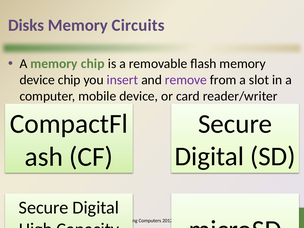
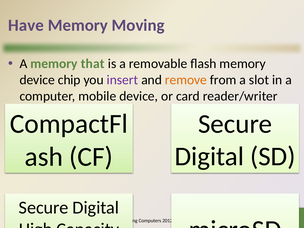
Disks: Disks -> Have (26, 25)
Circuits: Circuits -> Moving (138, 25)
memory chip: chip -> that (93, 64)
remove colour: purple -> orange (186, 80)
